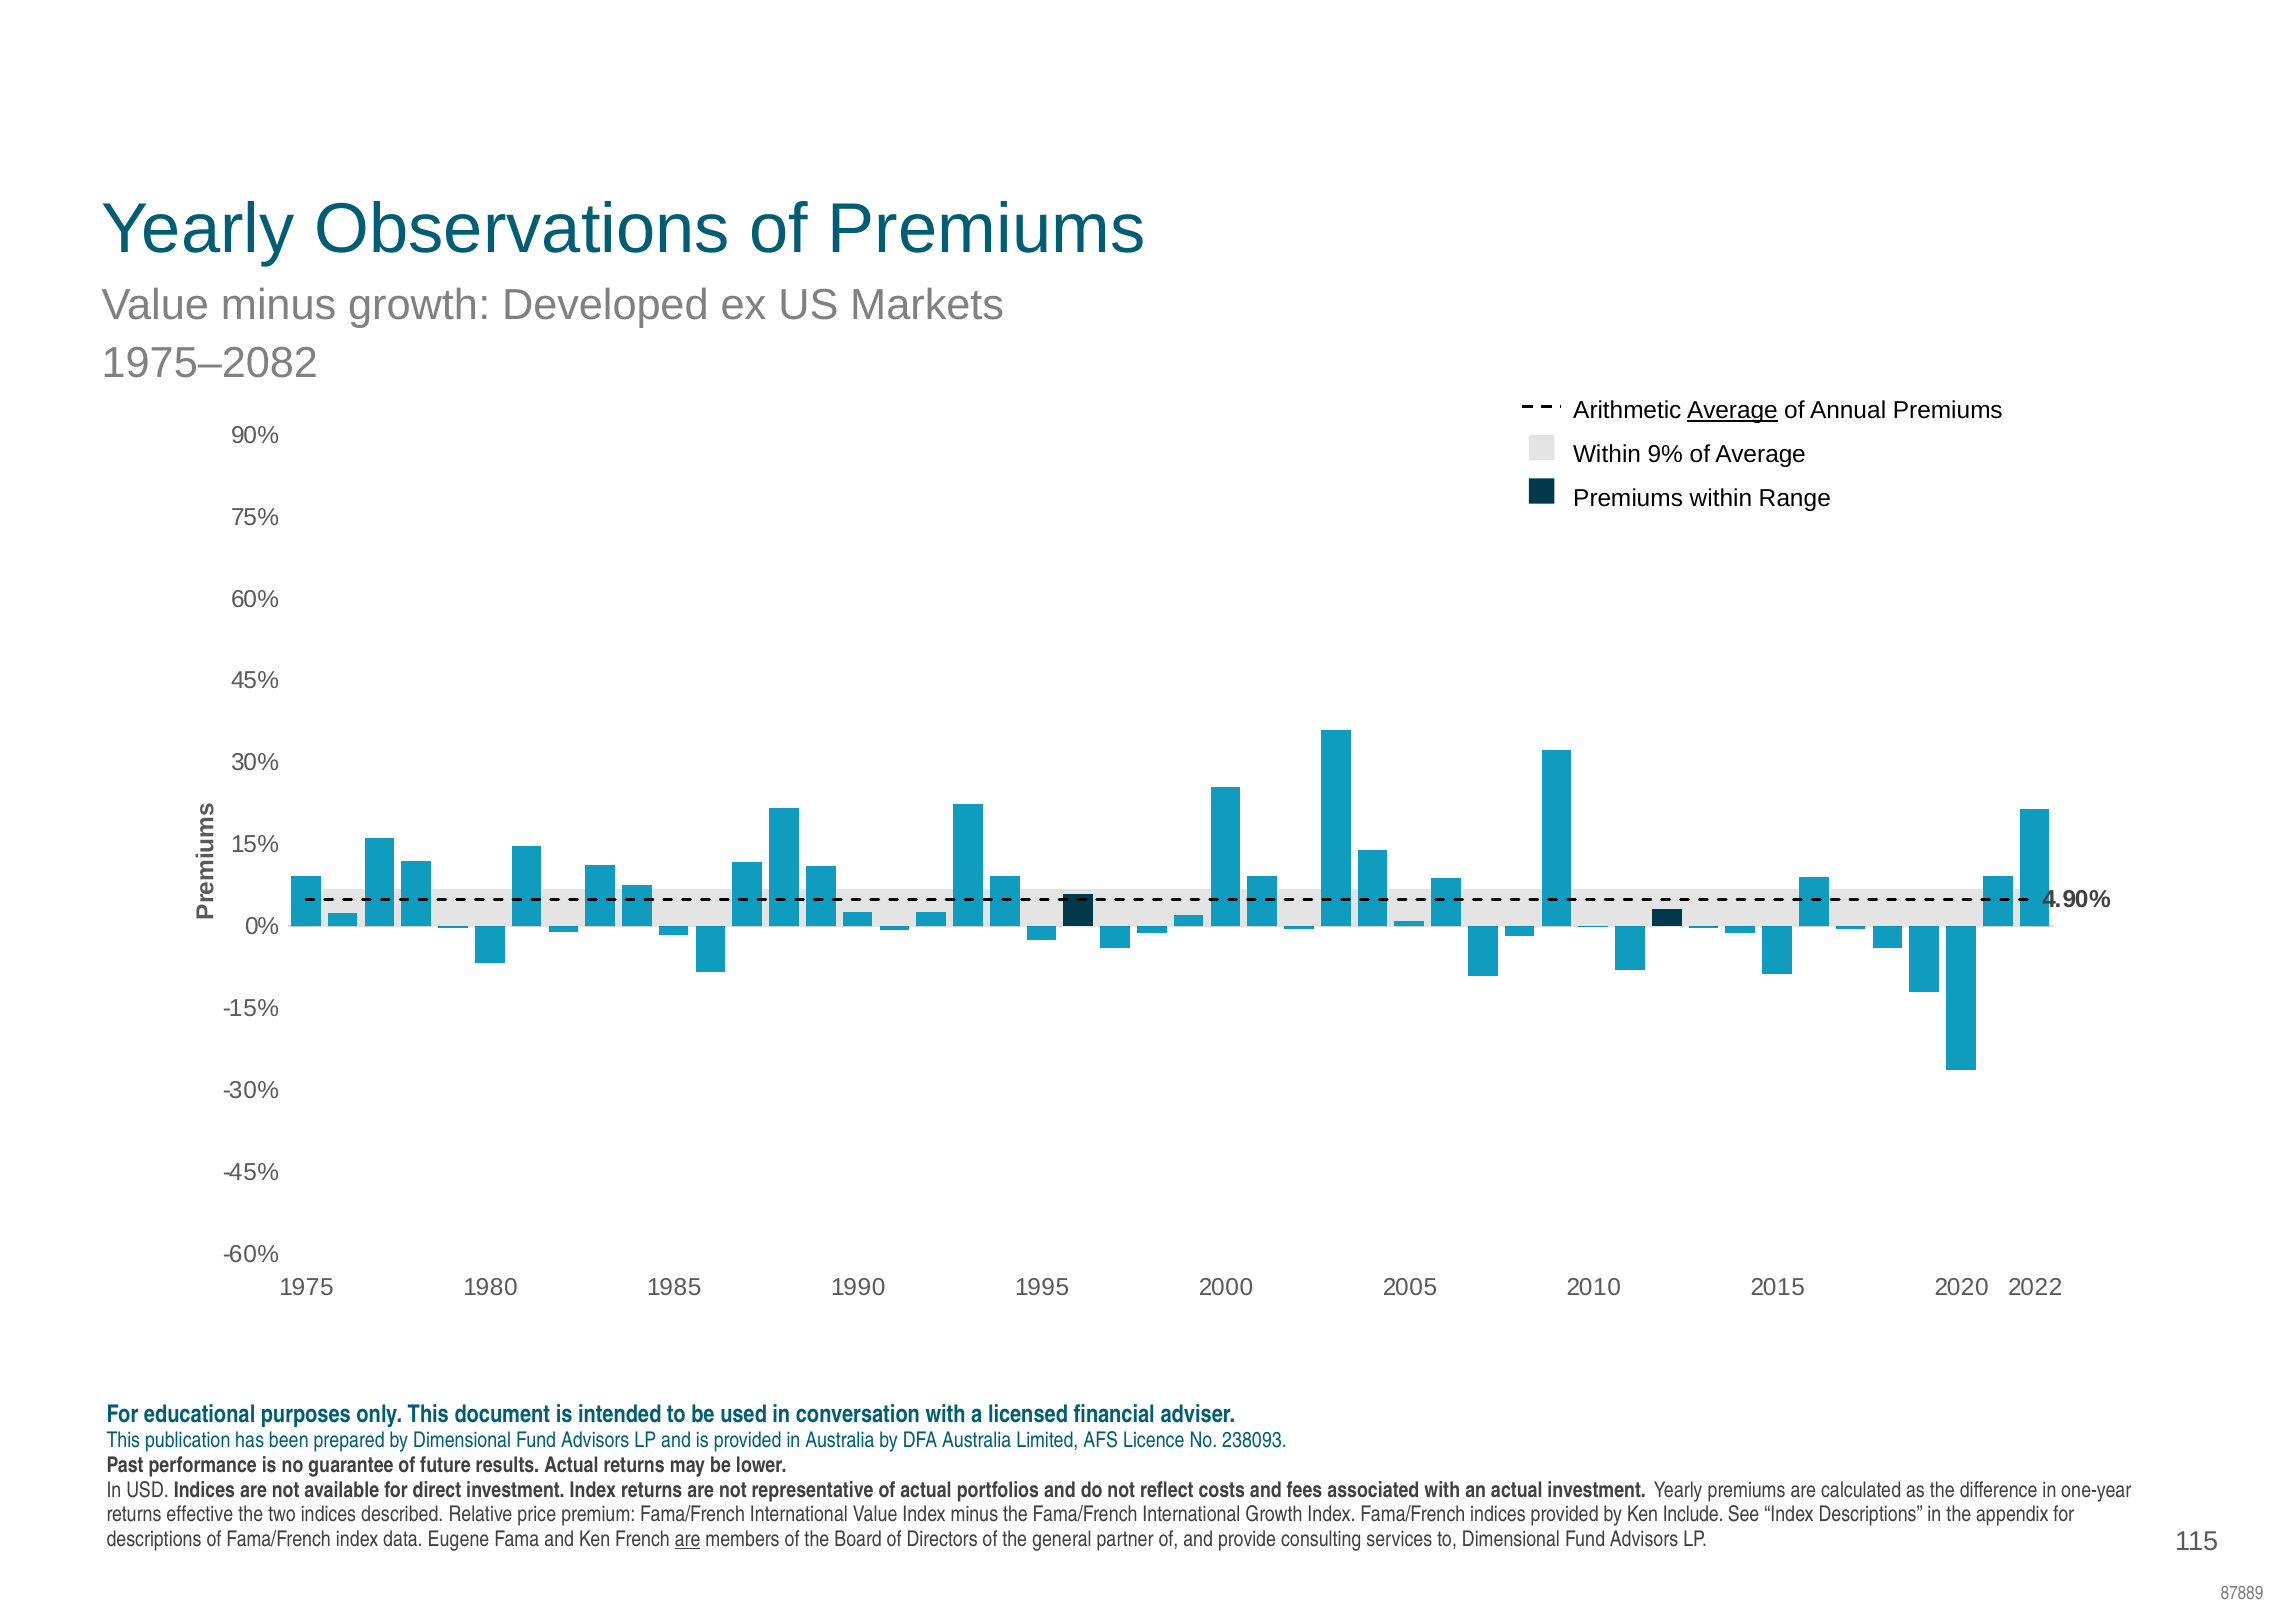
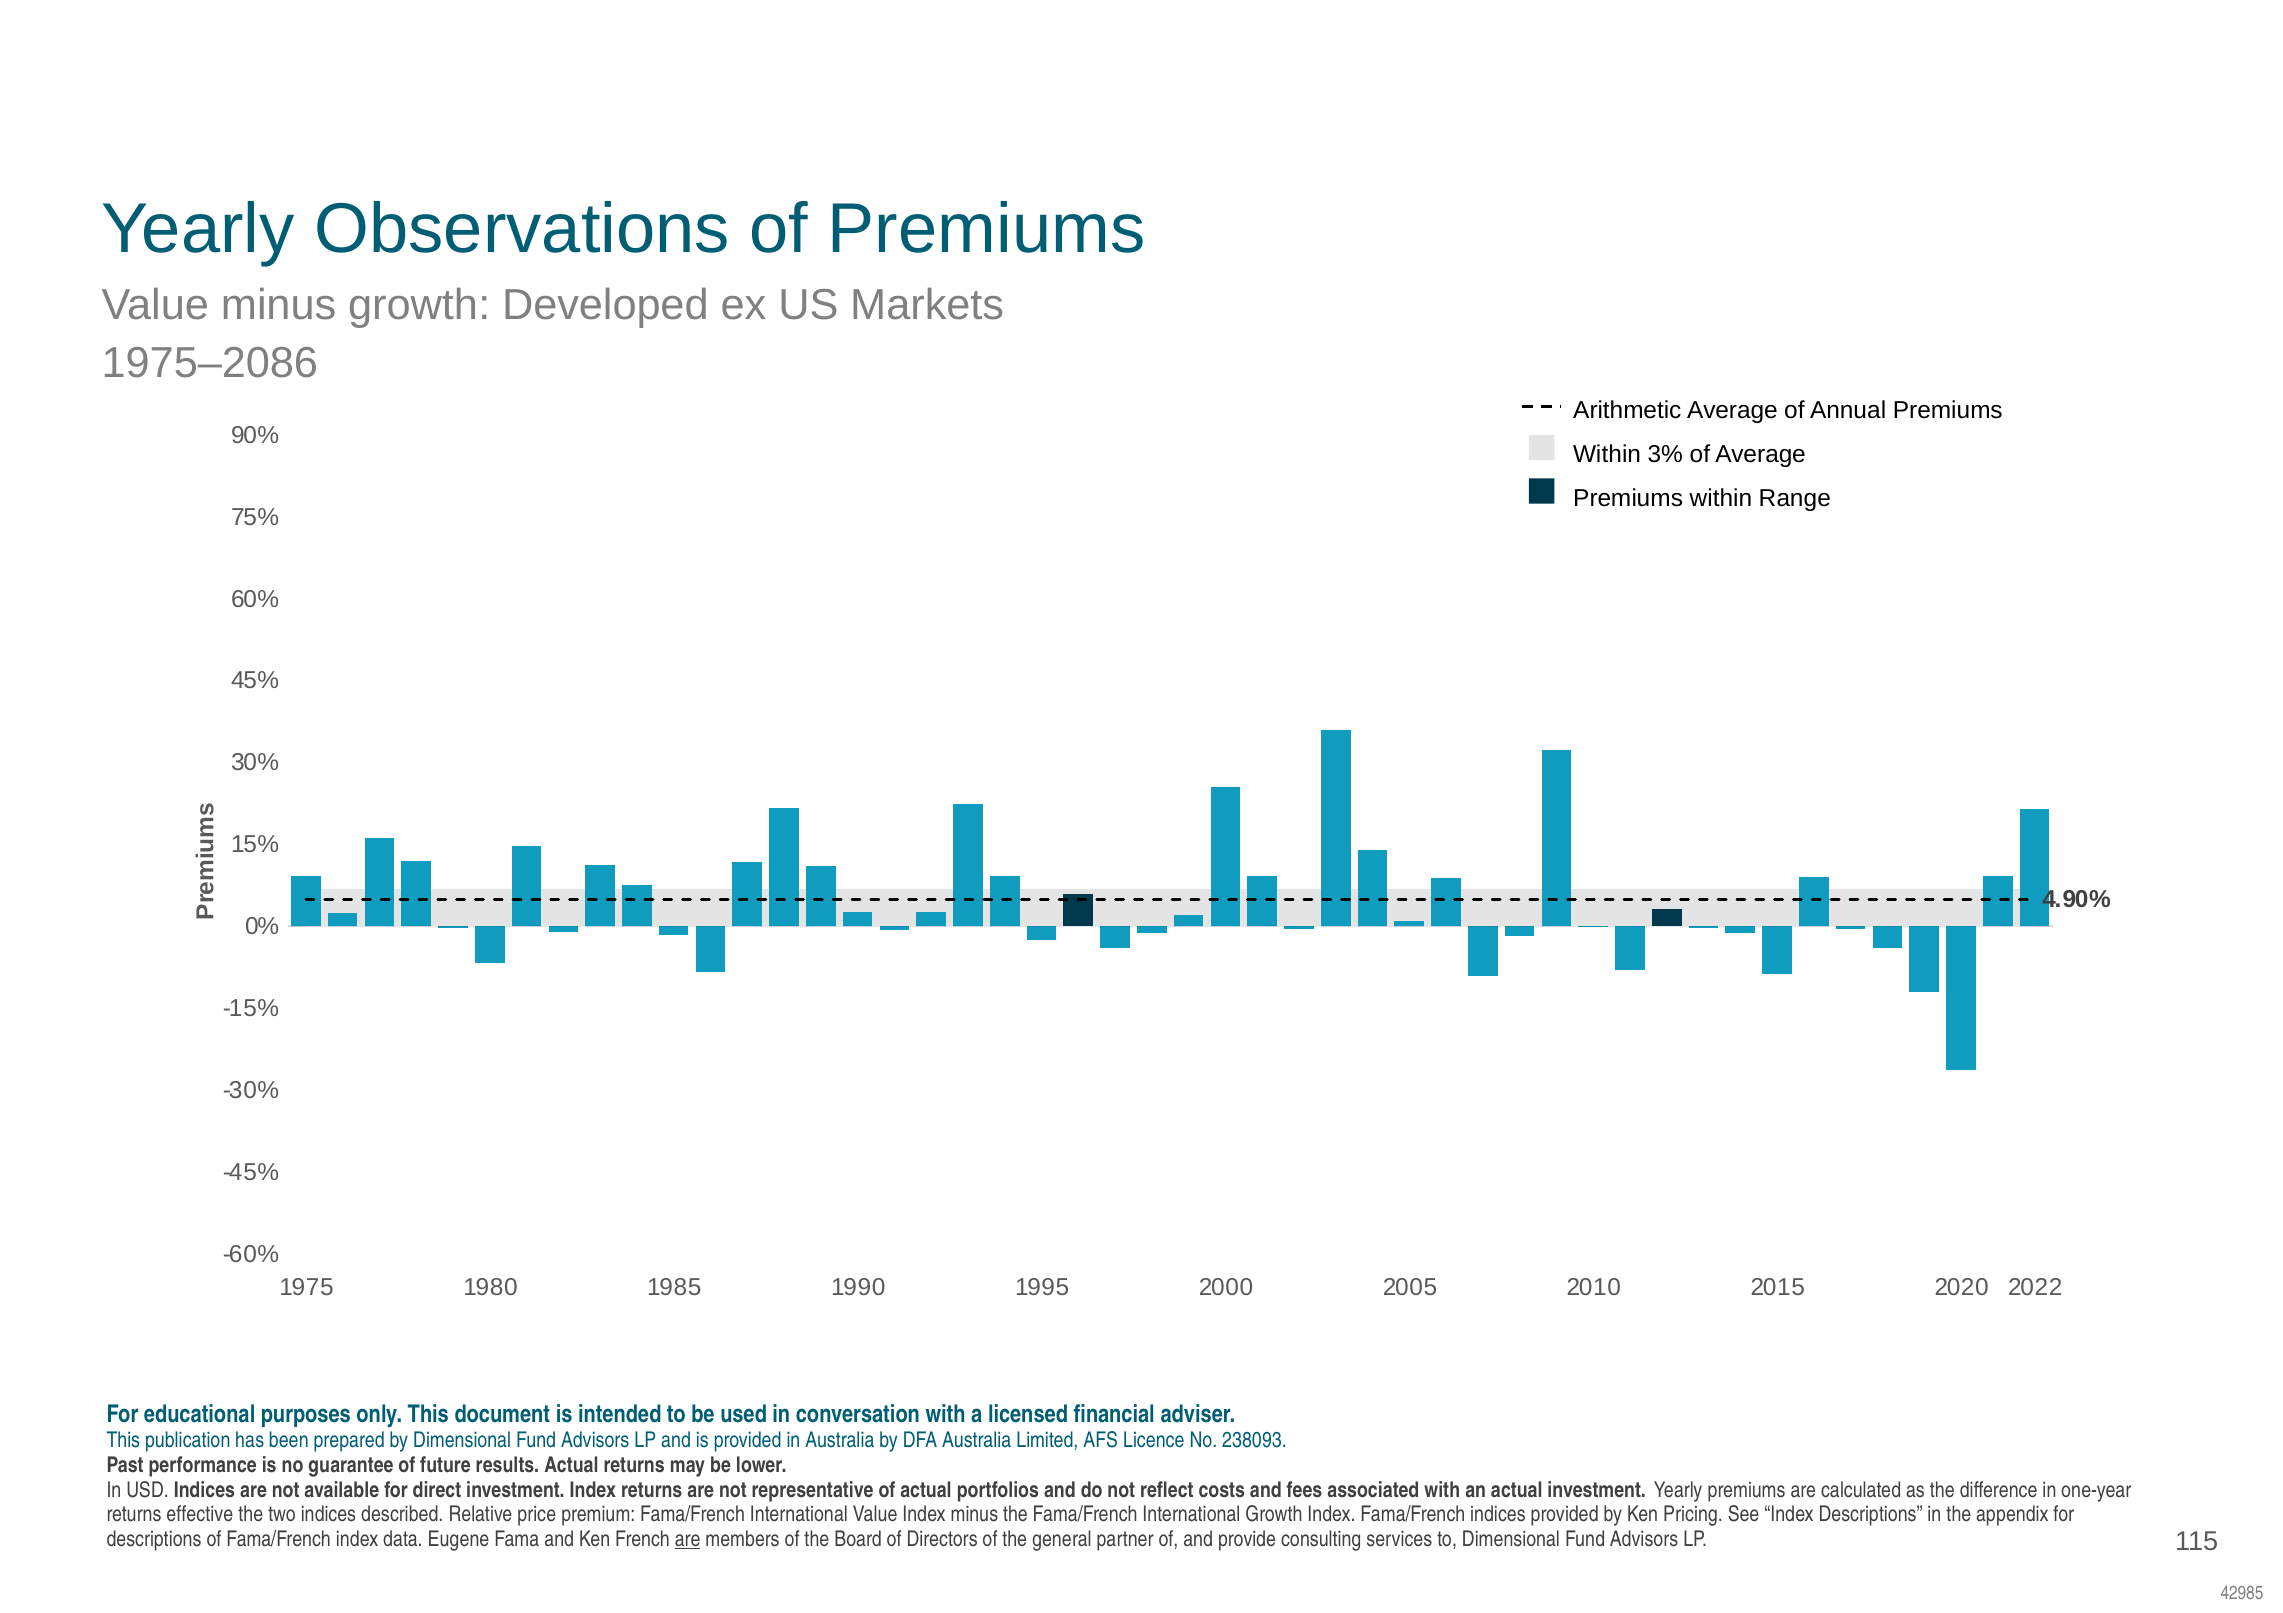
1975–2082: 1975–2082 -> 1975–2086 (210, 363)
Average underline: present -> none (1732, 411)
9%: 9% -> 3% (1665, 455)
Include: Include -> Pricing (1693, 1515)
87889: 87889 -> 42985 (2242, 1593)
